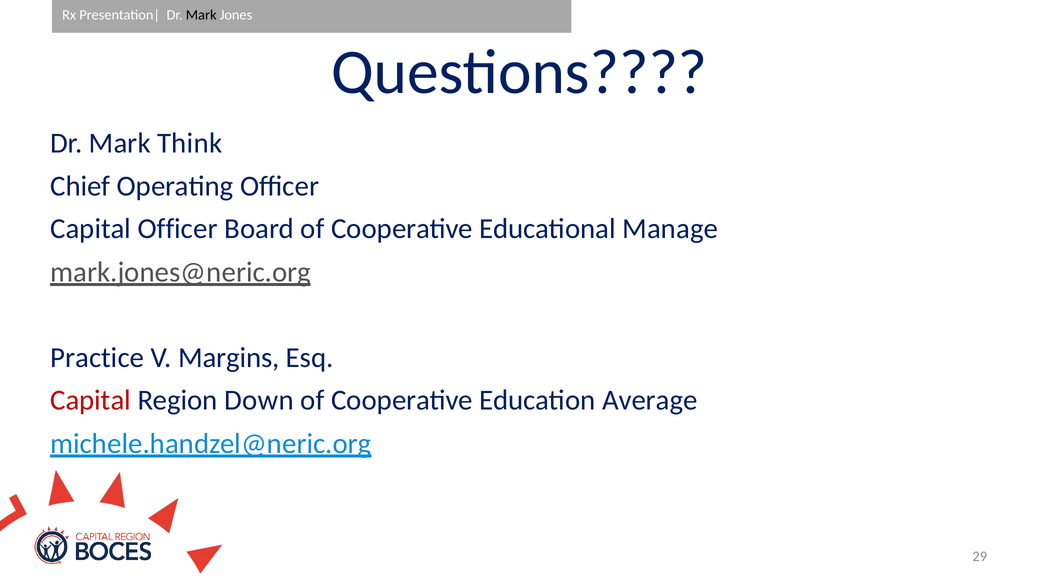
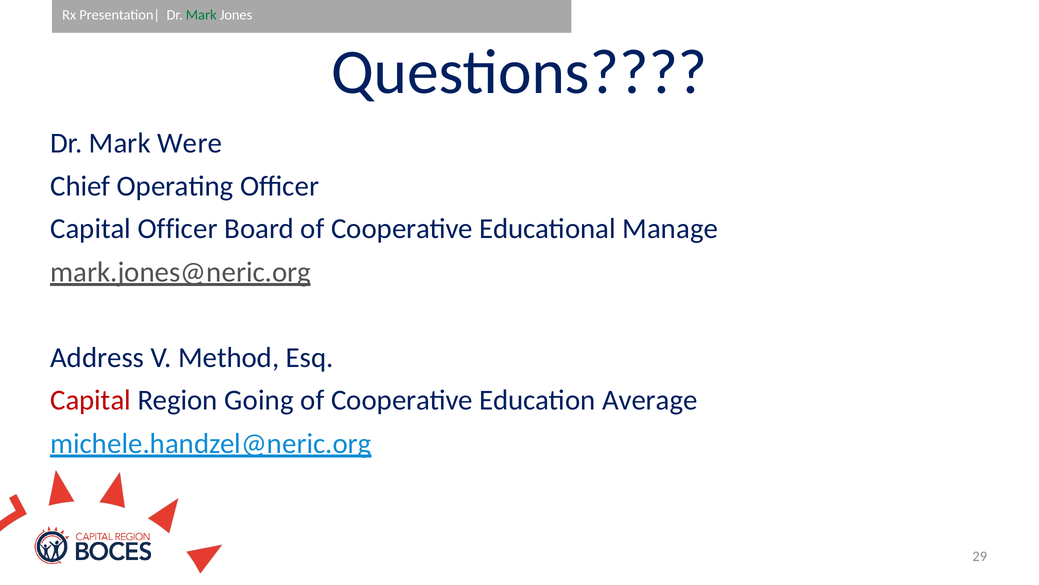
Mark colour: black -> green (201, 15)
Think: Think -> Were (190, 143)
Practice: Practice -> Address (97, 357)
Margins: Margins -> Method (229, 357)
Down: Down -> Going (259, 400)
